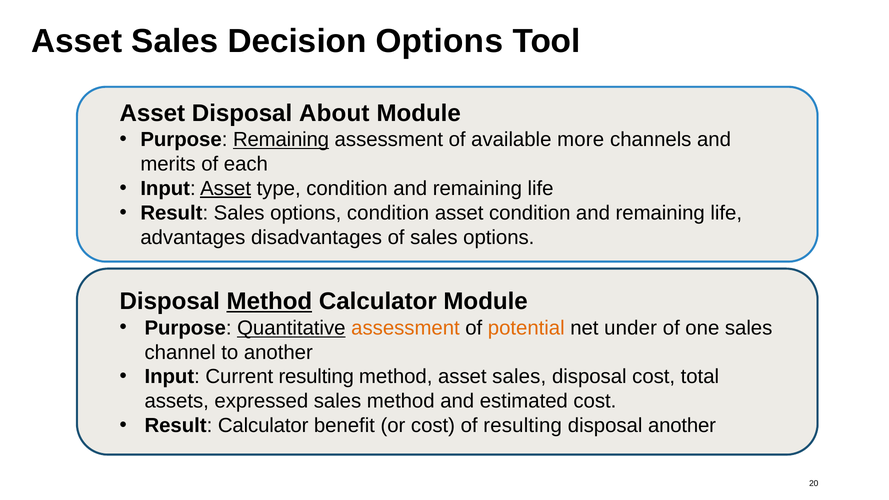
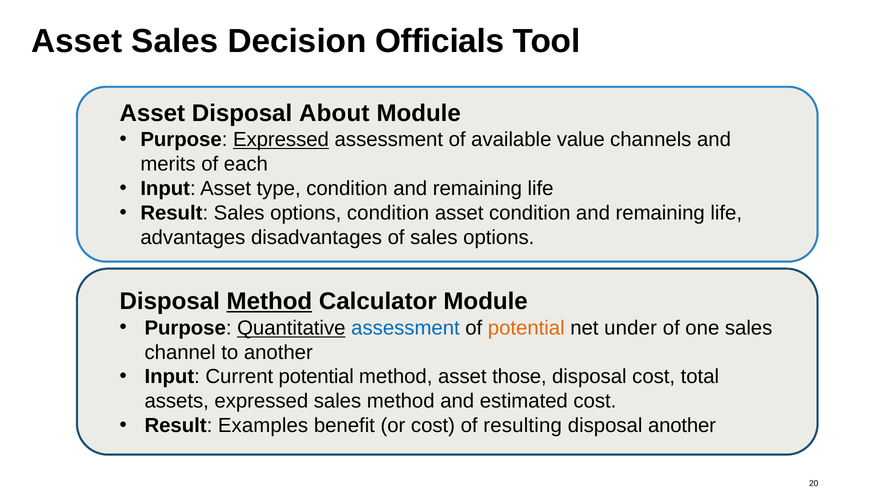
Decision Options: Options -> Officials (440, 41)
Purpose Remaining: Remaining -> Expressed (281, 140)
more: more -> value (581, 140)
Asset underline: present -> none (226, 189)
assessment colour: orange -> blue (405, 328)
Current resulting: resulting -> potential (316, 377)
method asset sales: sales -> those (519, 377)
Result Calculator: Calculator -> Examples (263, 426)
